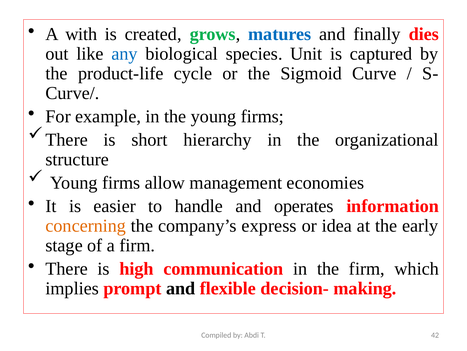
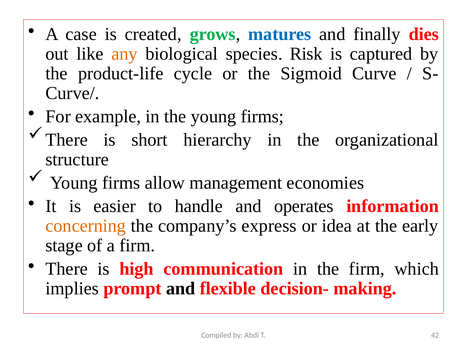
with: with -> case (81, 34)
any colour: blue -> orange (125, 54)
Unit: Unit -> Risk (306, 54)
